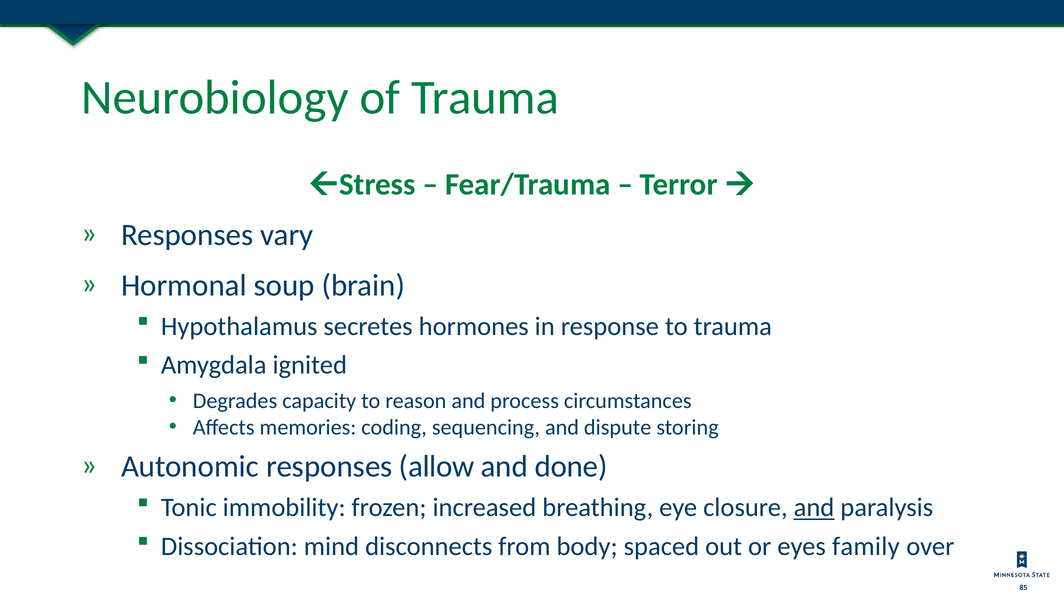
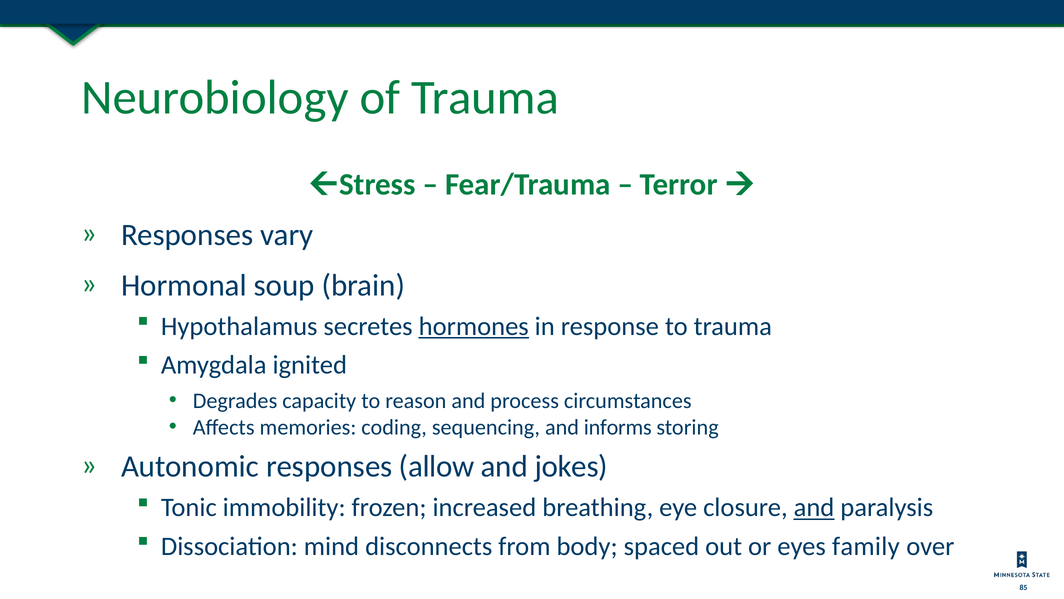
hormones underline: none -> present (474, 326)
dispute: dispute -> informs (618, 427)
done: done -> jokes (571, 466)
